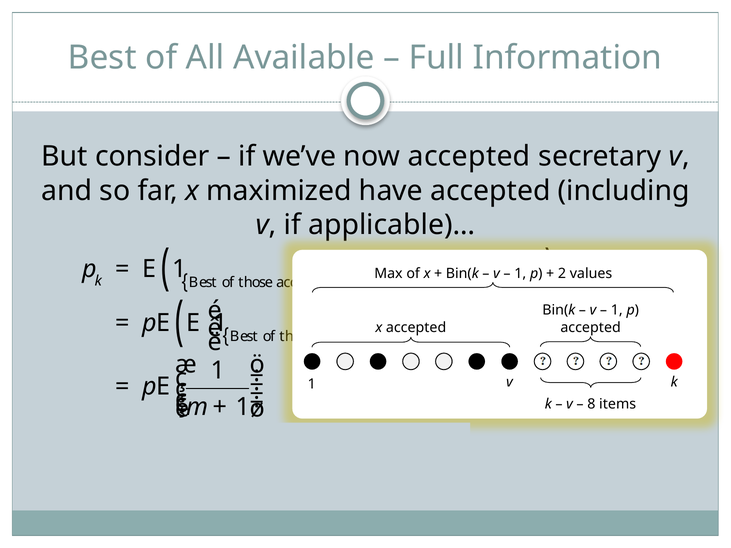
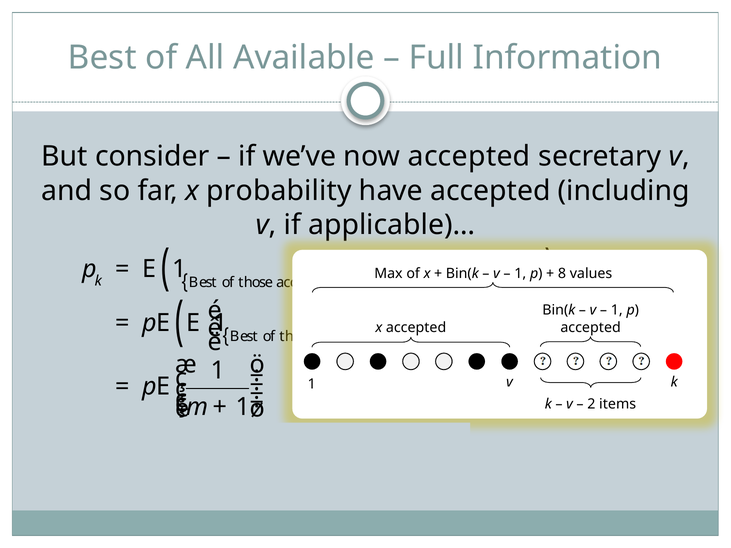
maximized: maximized -> probability (279, 191)
2: 2 -> 8 (562, 273)
8: 8 -> 2 (591, 404)
